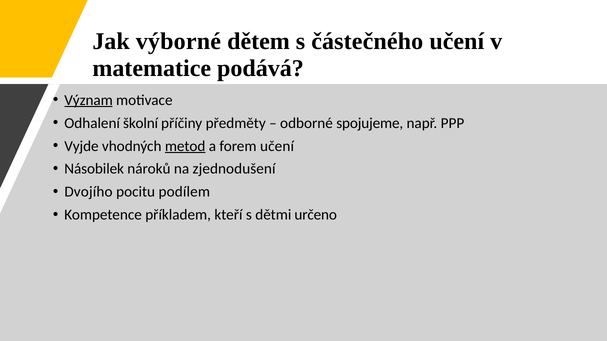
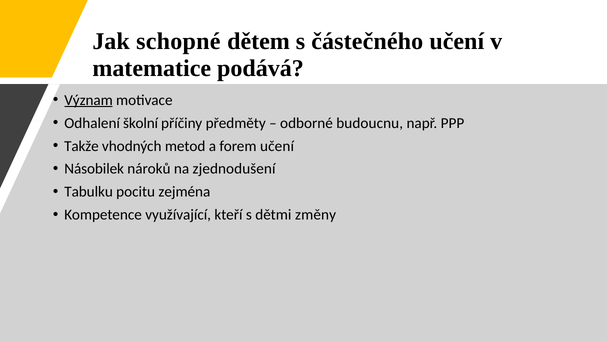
výborné: výborné -> schopné (178, 42)
spojujeme: spojujeme -> budoucnu (370, 123)
Vyjde: Vyjde -> Takže (81, 146)
metod underline: present -> none (185, 146)
Dvojího: Dvojího -> Tabulku (89, 192)
podílem: podílem -> zejména (184, 192)
příkladem: příkladem -> využívající (178, 215)
určeno: určeno -> změny (316, 215)
